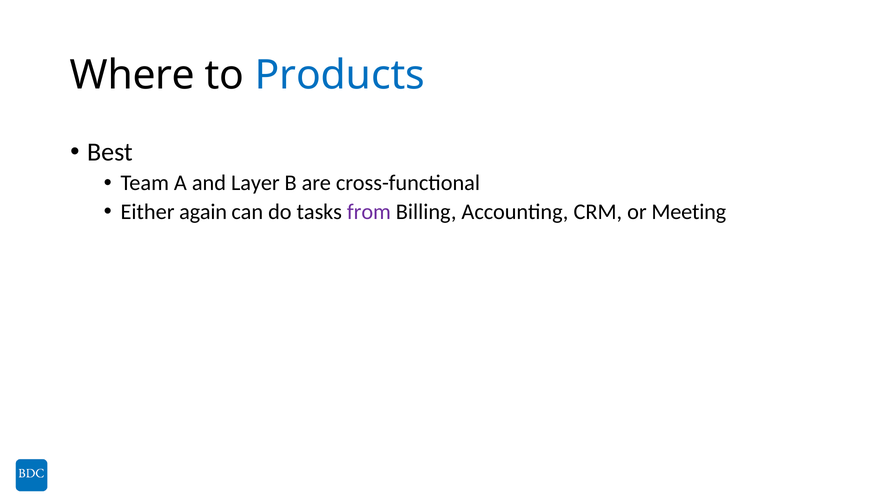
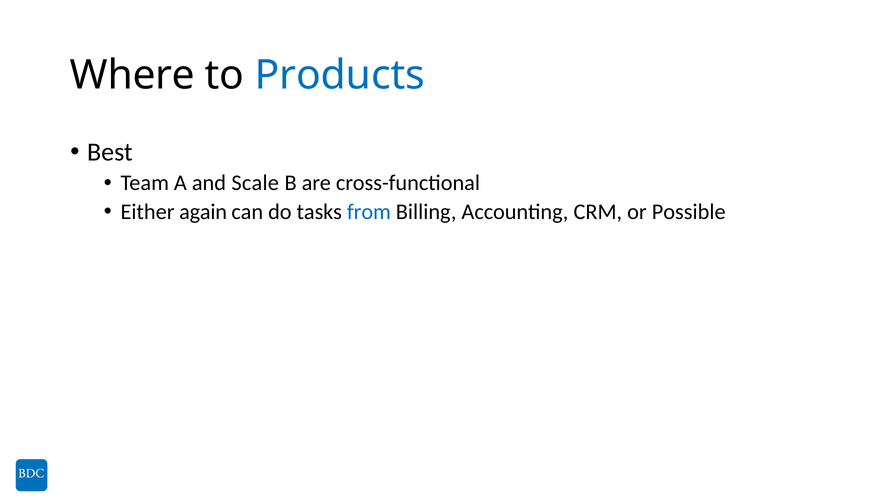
Layer: Layer -> Scale (255, 183)
from colour: purple -> blue (369, 212)
Meeting: Meeting -> Possible (689, 212)
